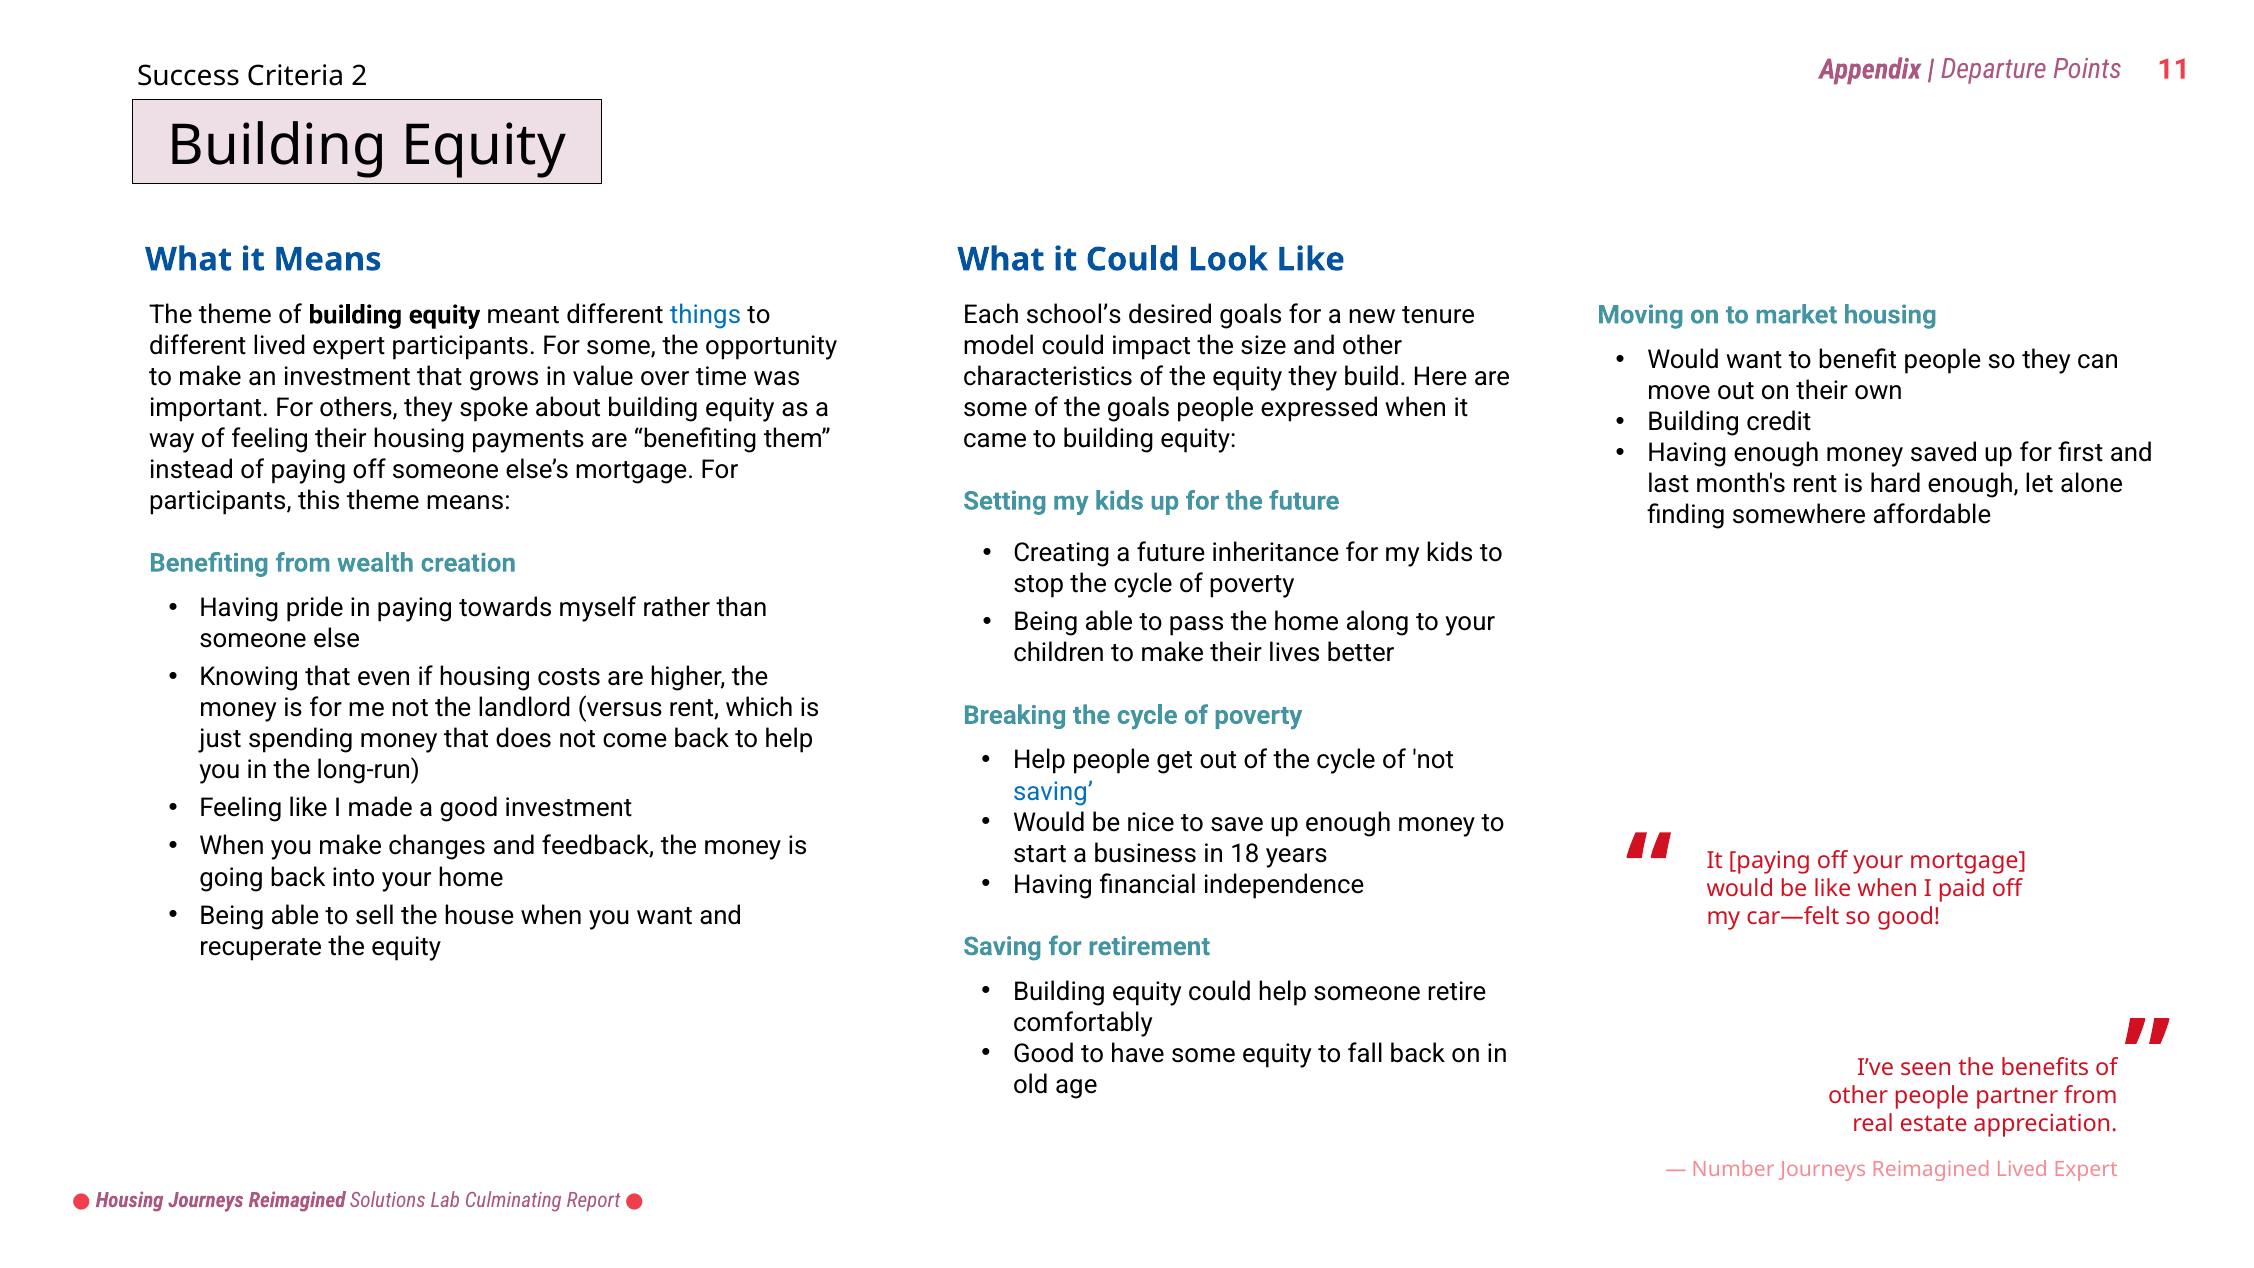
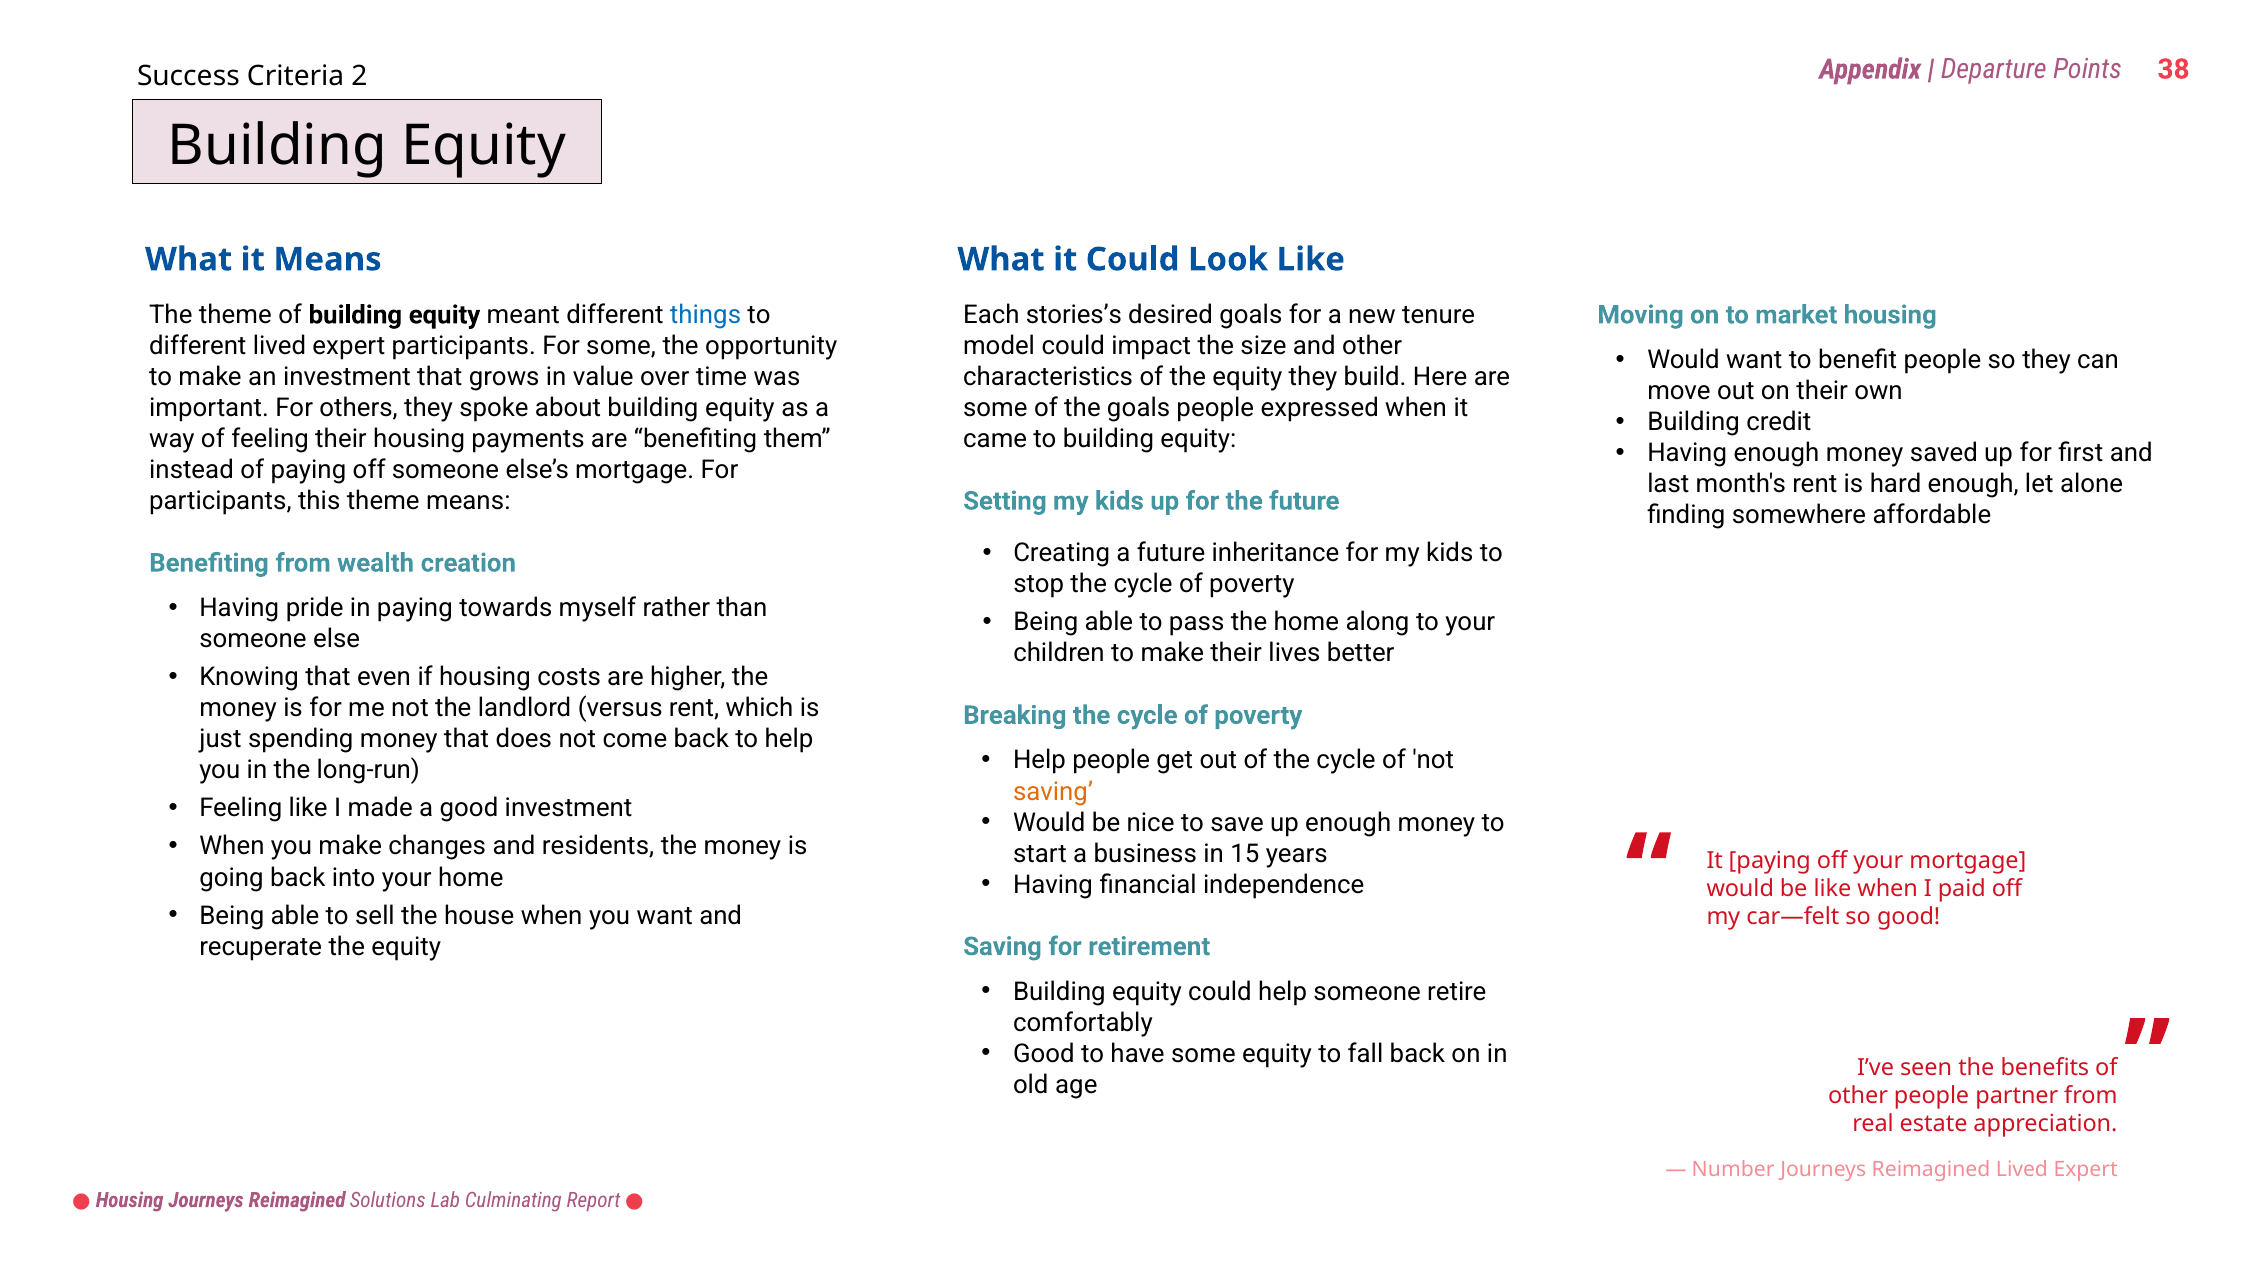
11: 11 -> 38 (2174, 69)
school’s: school’s -> stories’s (1074, 315)
saving colour: blue -> orange (1053, 791)
feedback: feedback -> residents (598, 846)
18: 18 -> 15 (1245, 853)
